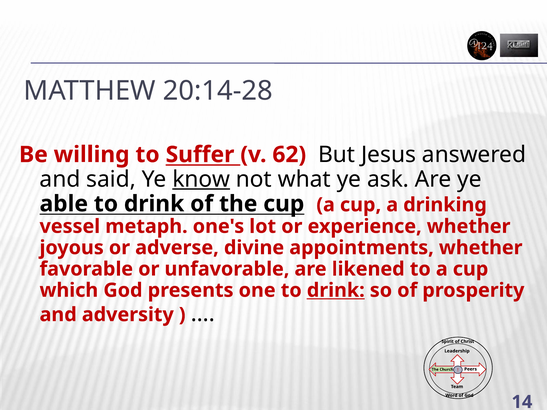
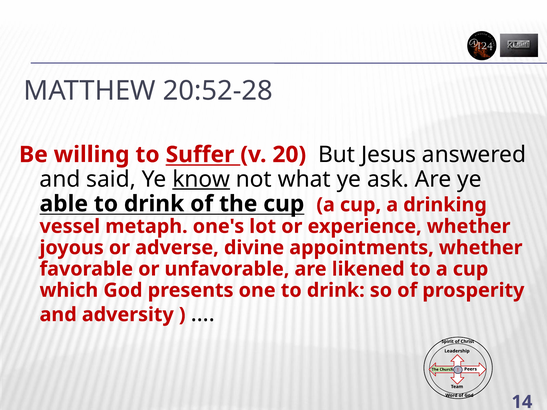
20:14-28: 20:14-28 -> 20:52-28 (218, 91)
62: 62 -> 20 (289, 155)
drink underline: present -> none (336, 290)
